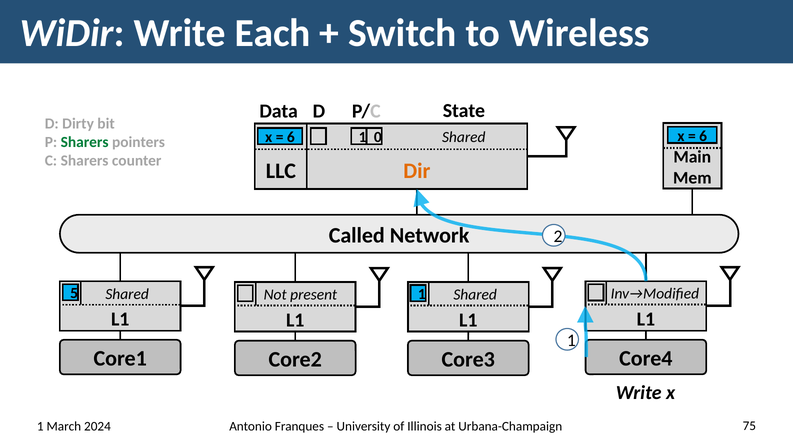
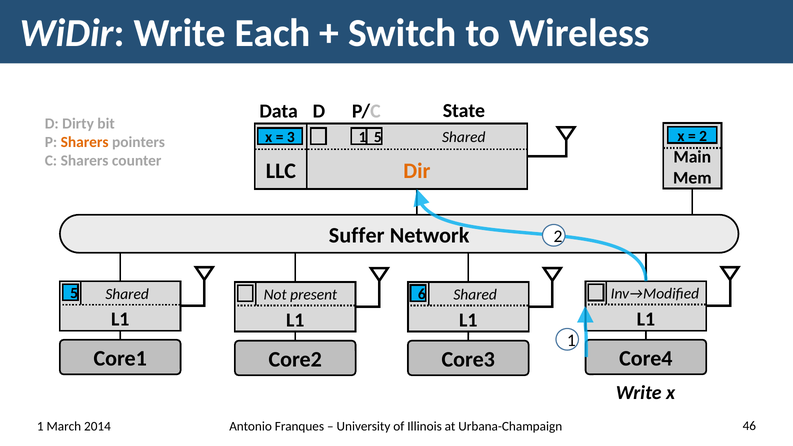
6: 6 -> 2 (703, 136)
6: 6 -> 3 (291, 137)
1 0: 0 -> 5 (378, 137)
Sharers colour: green -> orange (85, 142)
Called: Called -> Suffer (357, 235)
5 1: 1 -> 6 (422, 294)
2024: 2024 -> 2014 (97, 426)
75: 75 -> 46 (749, 426)
